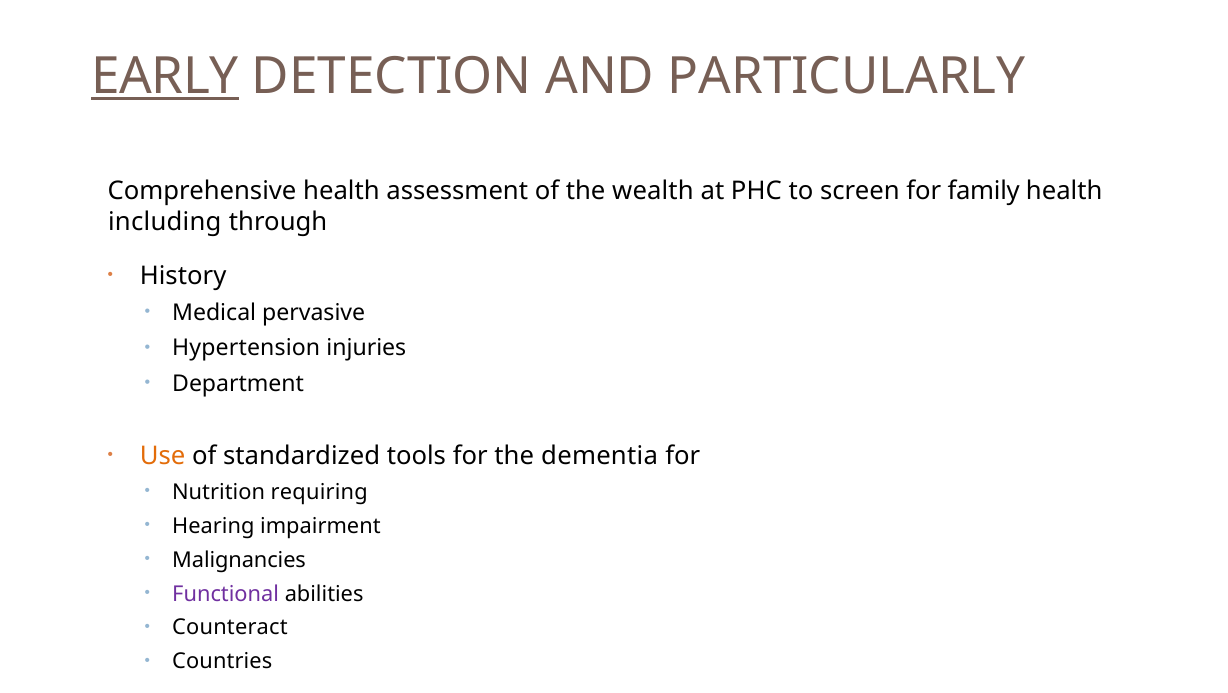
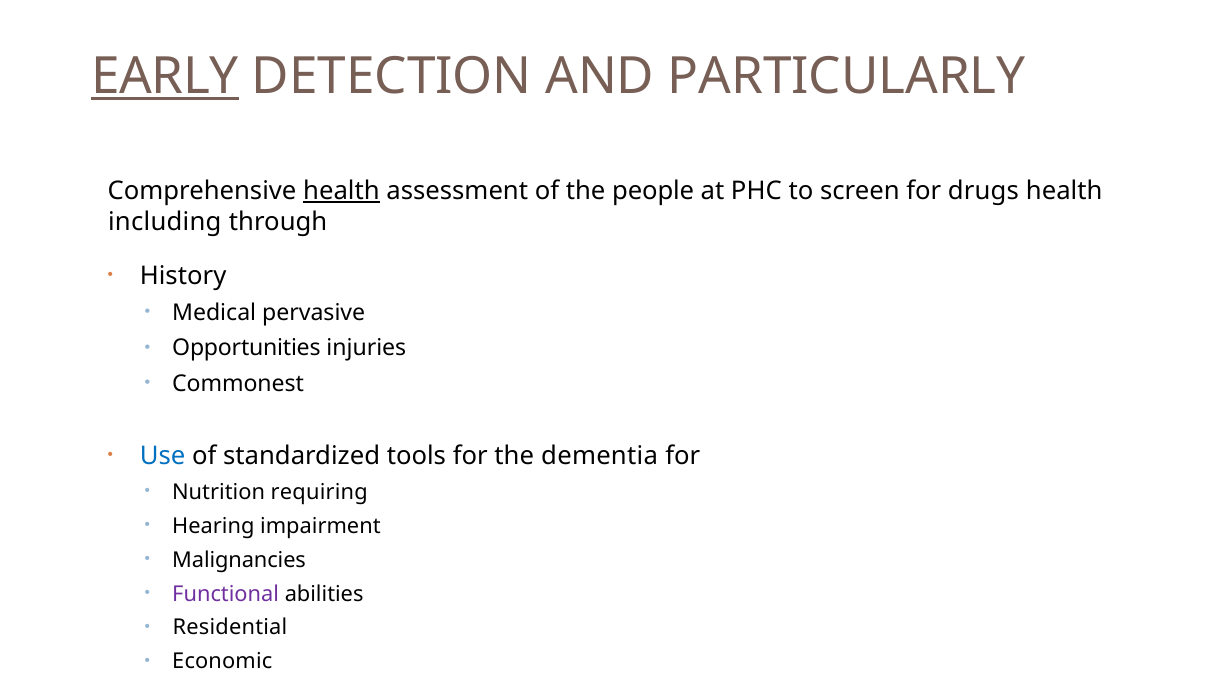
health underline: none -> present (341, 191)
wealth: wealth -> people (653, 191)
family: family -> drugs (983, 191)
Hypertension: Hypertension -> Opportunities (246, 348)
Department: Department -> Commonest (238, 383)
Use colour: orange -> blue (163, 456)
Counteract: Counteract -> Residential (230, 627)
Countries: Countries -> Economic (222, 661)
